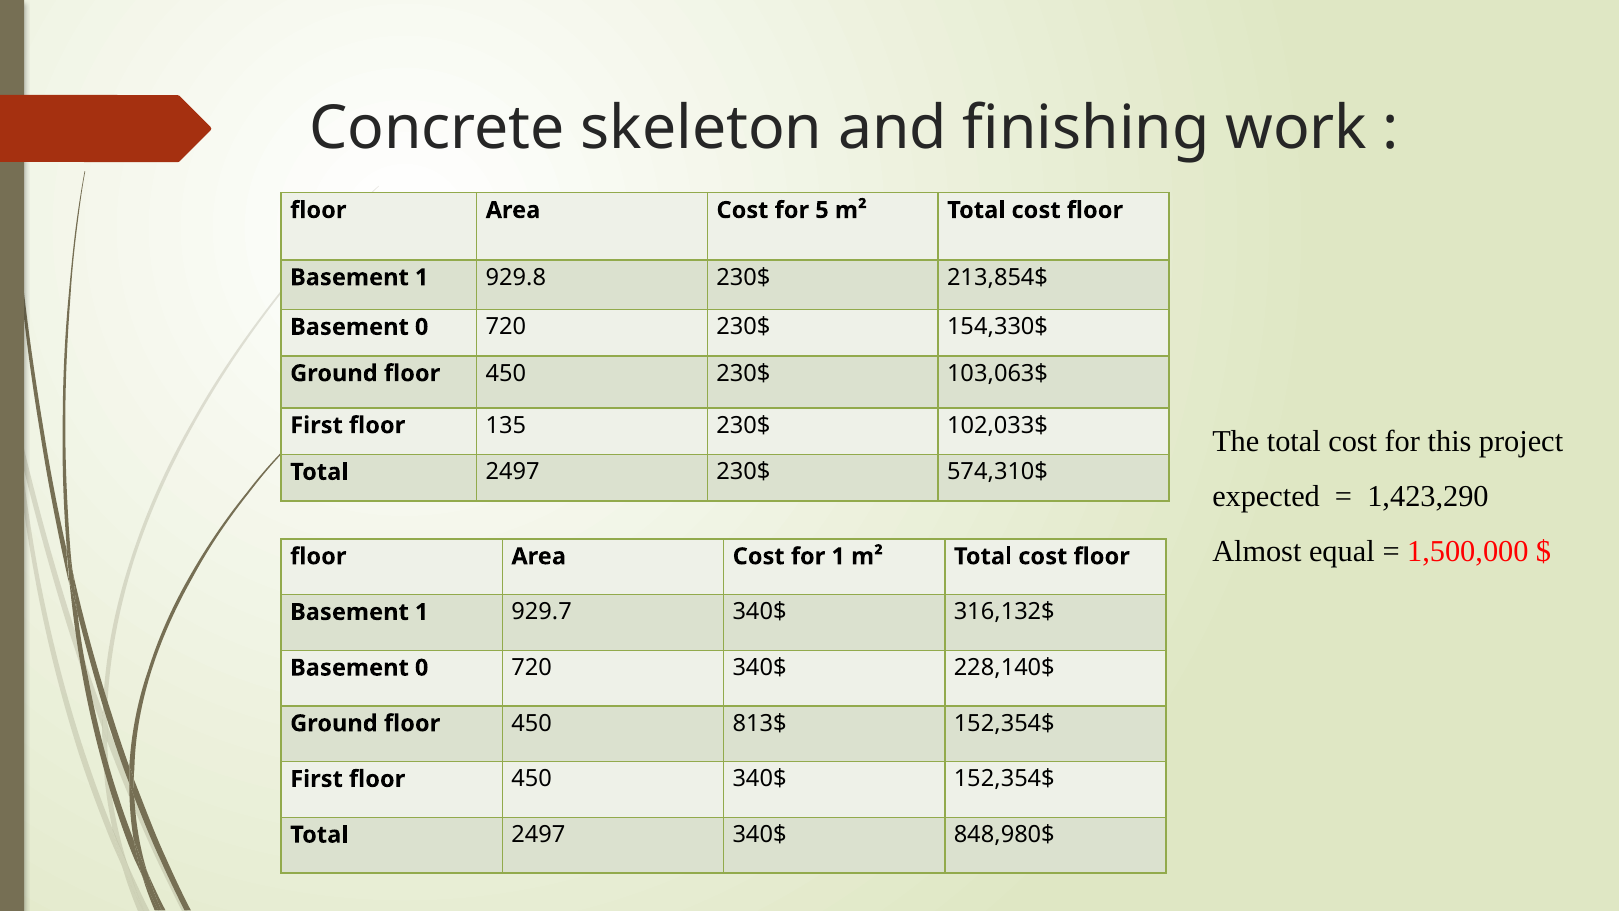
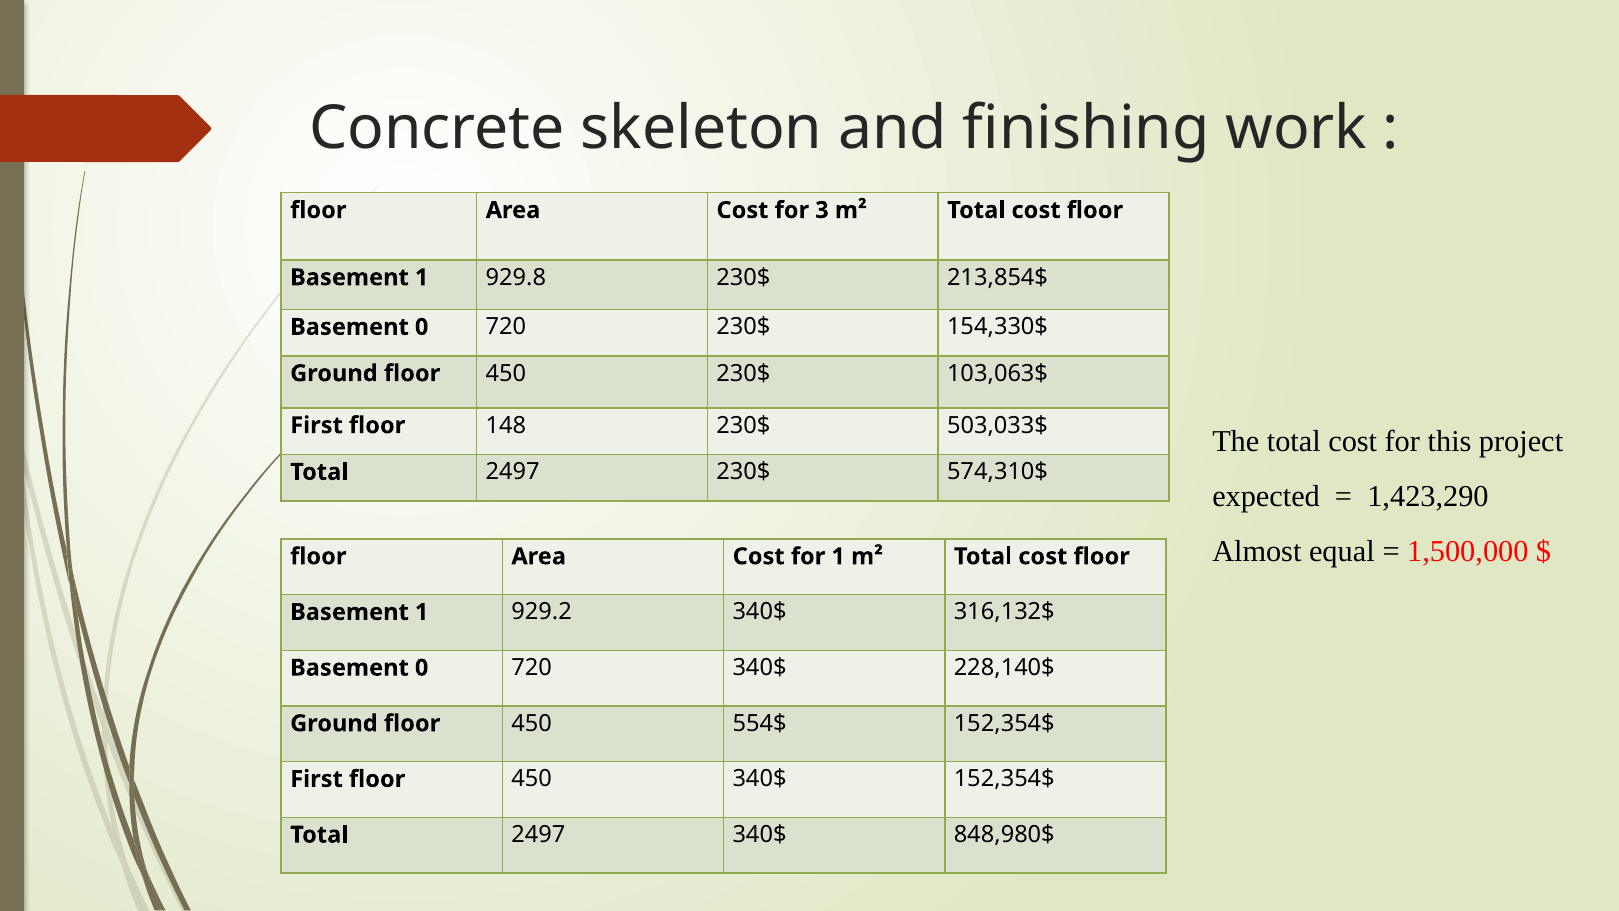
5: 5 -> 3 (822, 210)
135: 135 -> 148 (506, 425)
102,033$: 102,033$ -> 503,033$ (998, 425)
929.7: 929.7 -> 929.2 (542, 612)
813$: 813$ -> 554$ (760, 723)
